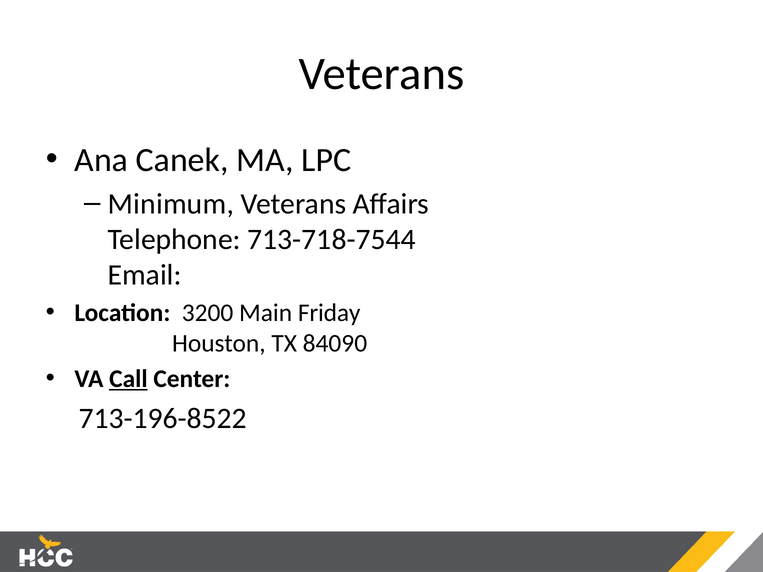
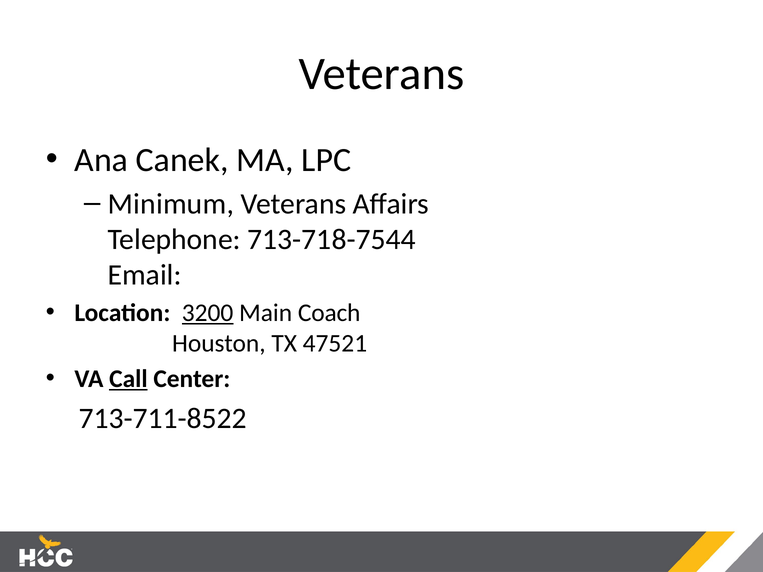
3200 underline: none -> present (208, 313)
Friday: Friday -> Coach (329, 313)
84090: 84090 -> 47521 (335, 344)
713-196-8522: 713-196-8522 -> 713-711-8522 (163, 418)
